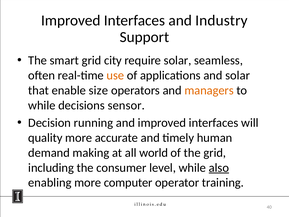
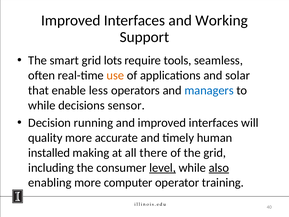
Industry: Industry -> Working (222, 20)
city: city -> lots (113, 60)
require solar: solar -> tools (178, 60)
size: size -> less (98, 90)
managers colour: orange -> blue (209, 90)
demand: demand -> installed (49, 153)
world: world -> there (154, 153)
level underline: none -> present (163, 168)
